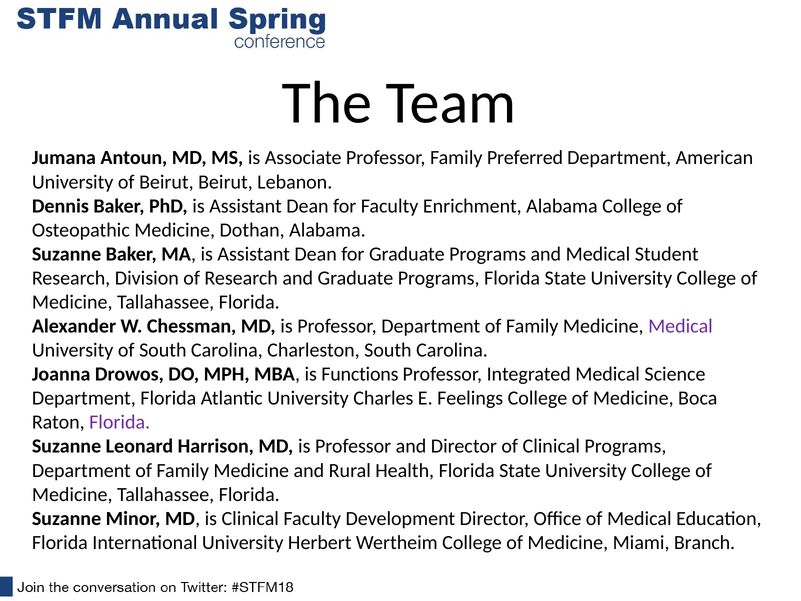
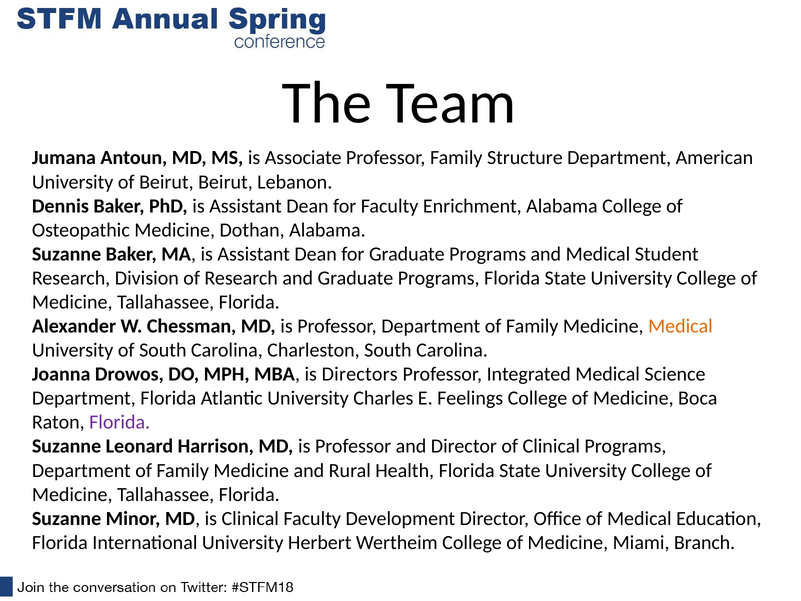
Preferred: Preferred -> Structure (525, 158)
Medical colour: purple -> orange (680, 326)
Functions: Functions -> Directors (360, 374)
